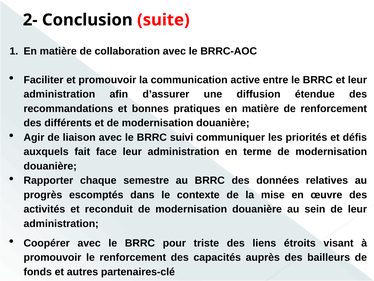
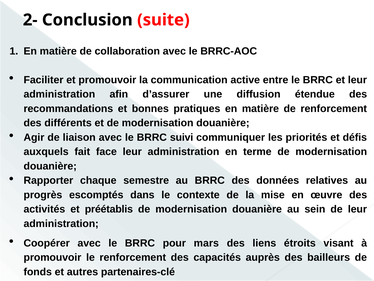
reconduit: reconduit -> préétablis (109, 209)
triste: triste -> mars (206, 243)
